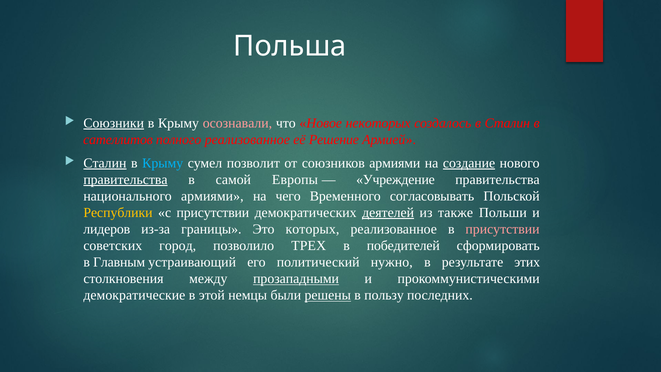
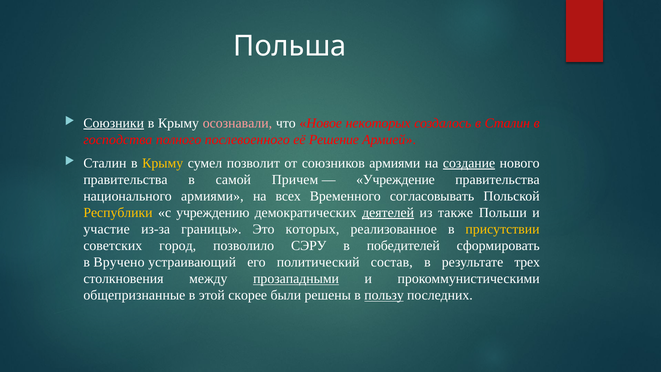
сателлитов: сателлитов -> господства (118, 140)
полного реализованное: реализованное -> послевоенного (247, 140)
Сталин underline: present -> none (105, 163)
Крыму colour: light blue -> yellow (163, 163)
правительства underline: present -> none (125, 180)
Европы: Европы -> Причем (295, 180)
чего: чего -> всех (288, 196)
с присутствии: присутствии -> учреждению (213, 213)
лидеров: лидеров -> участие (107, 229)
присутствии colour: pink -> yellow (503, 229)
ТРЕХ: ТРЕХ -> СЭРУ (309, 246)
Главным: Главным -> Вручено (119, 262)
нужно: нужно -> состав (392, 262)
этих: этих -> трех (527, 262)
демократические: демократические -> общепризнанные (134, 295)
немцы: немцы -> скорее (248, 295)
решены underline: present -> none (328, 295)
пользу underline: none -> present (384, 295)
